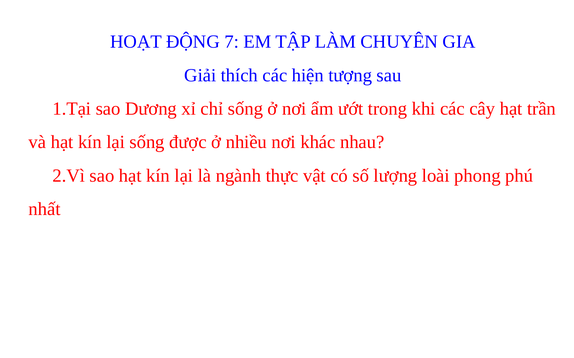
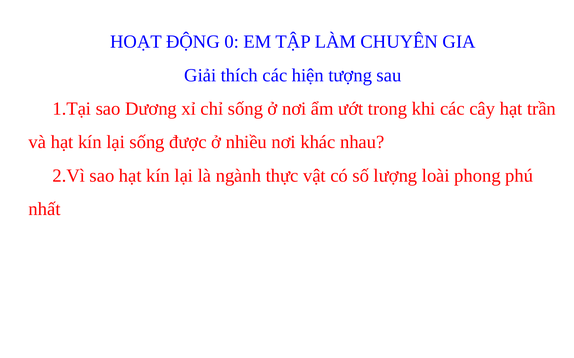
7: 7 -> 0 (232, 42)
